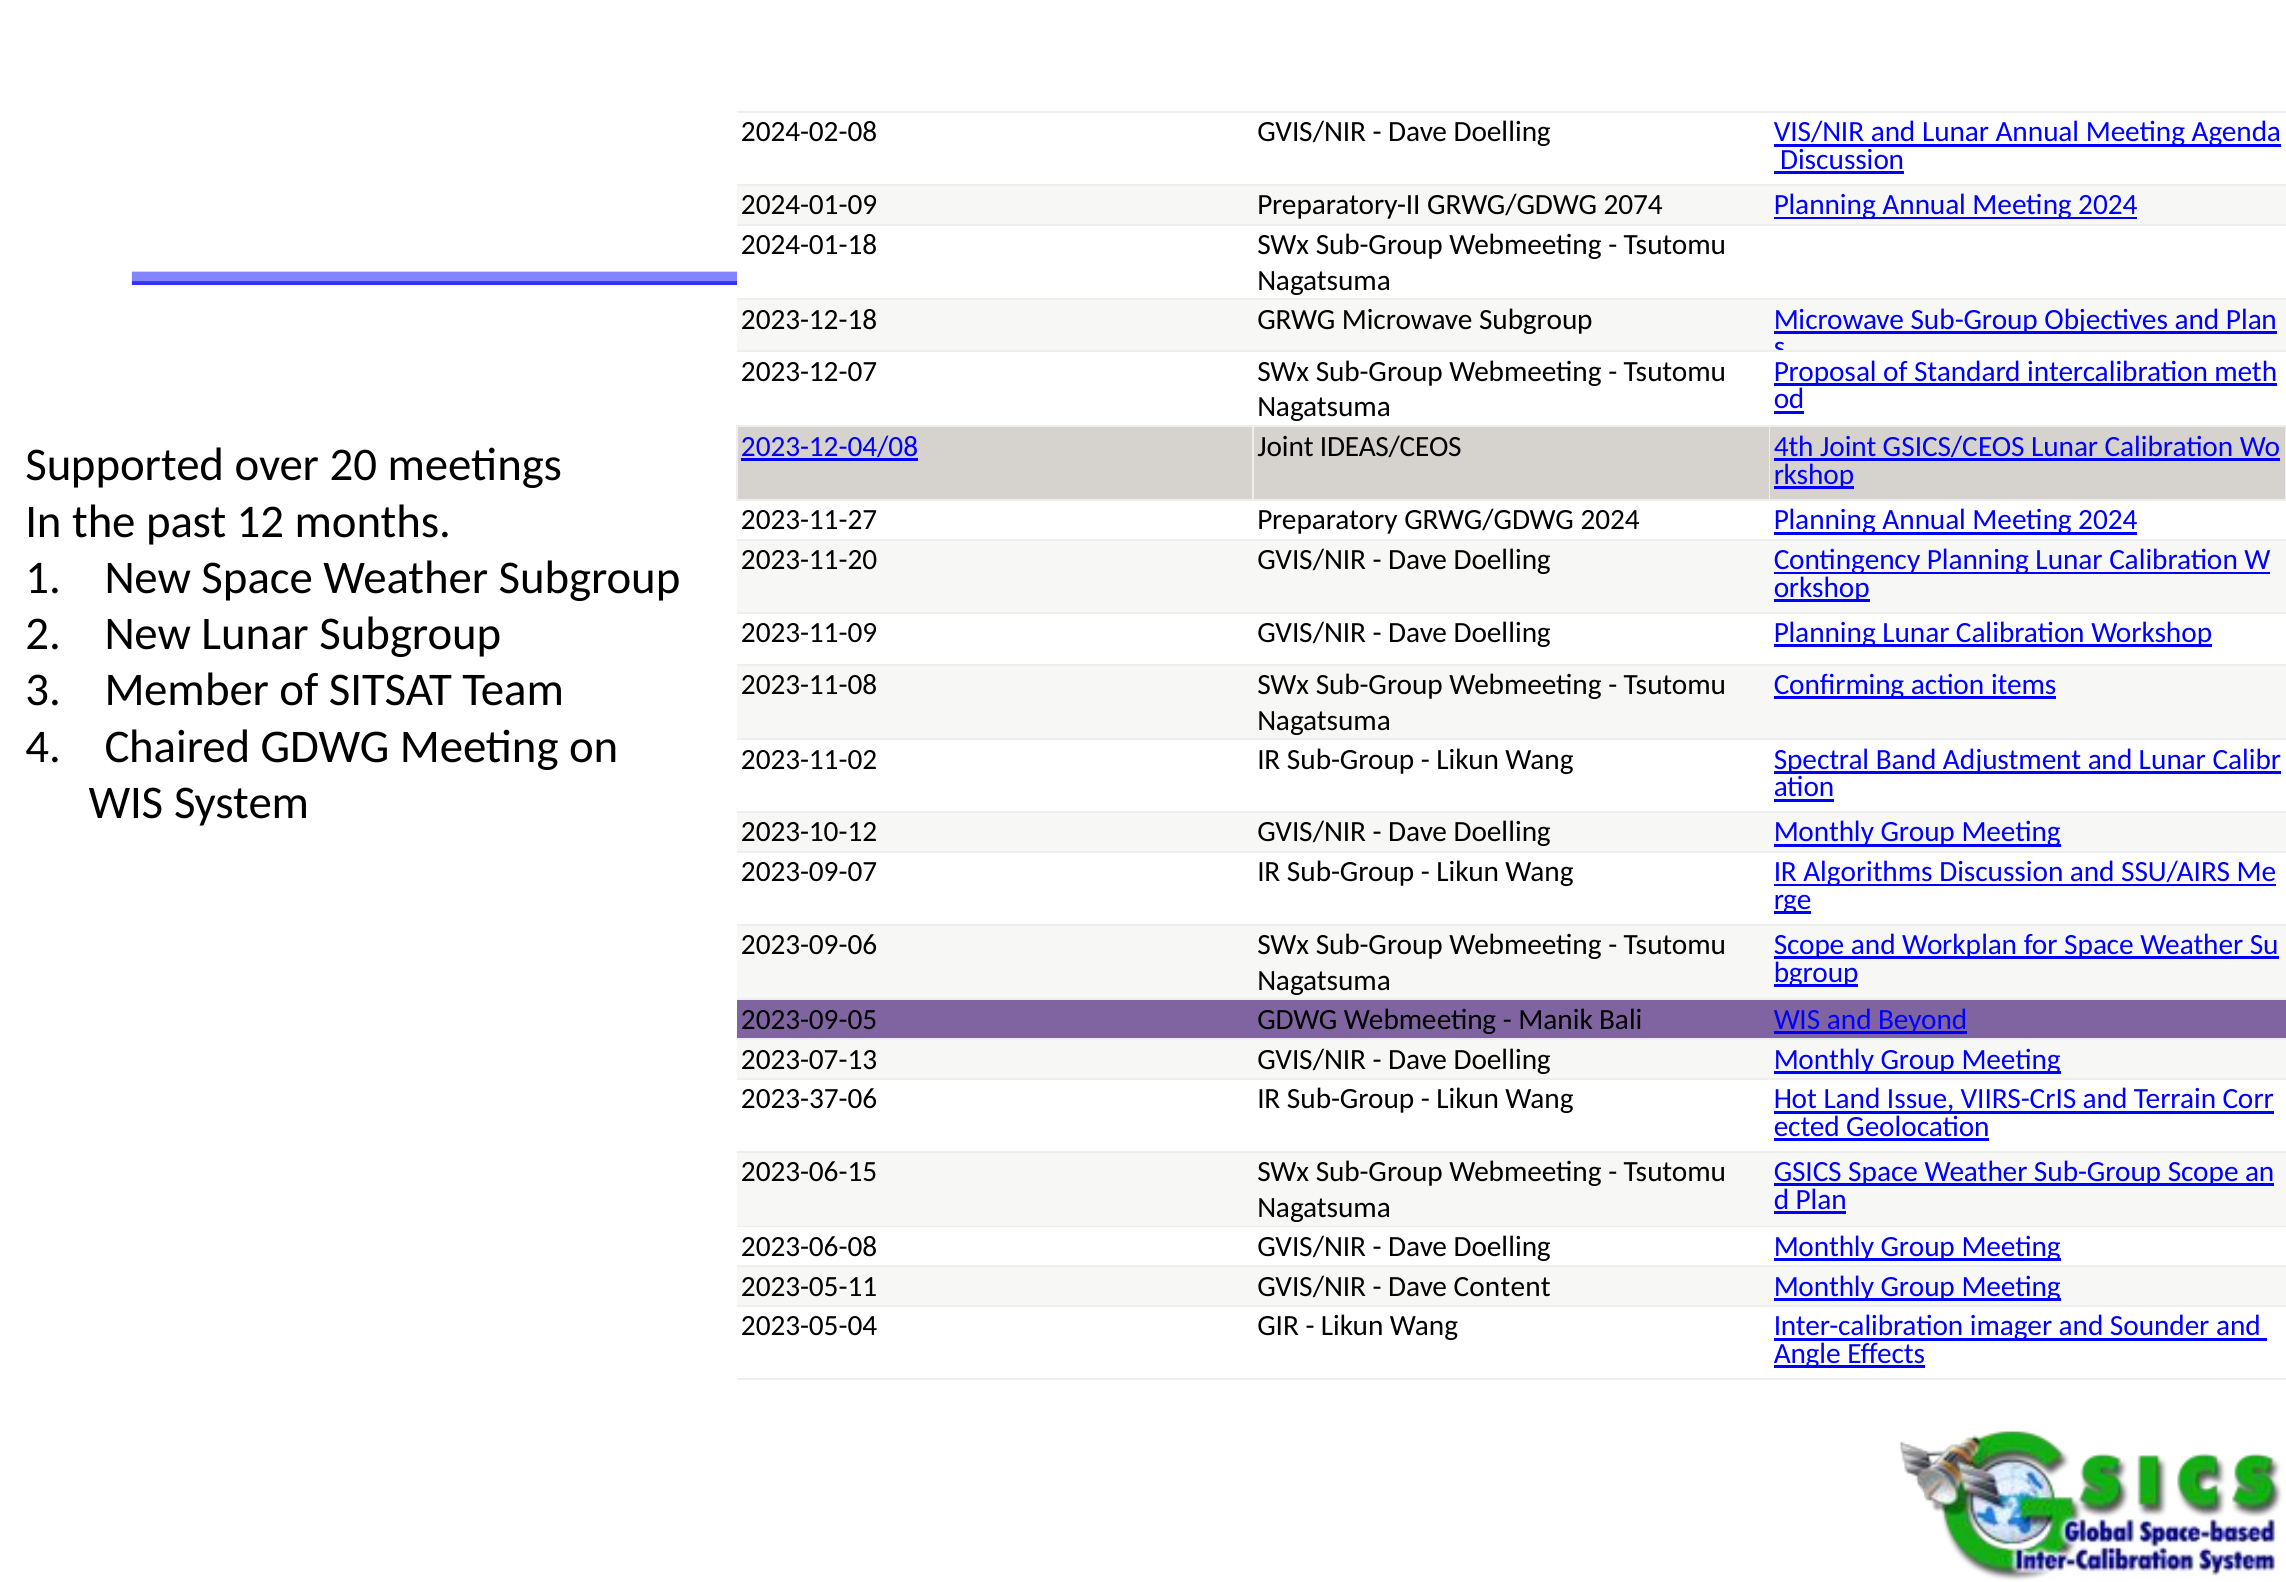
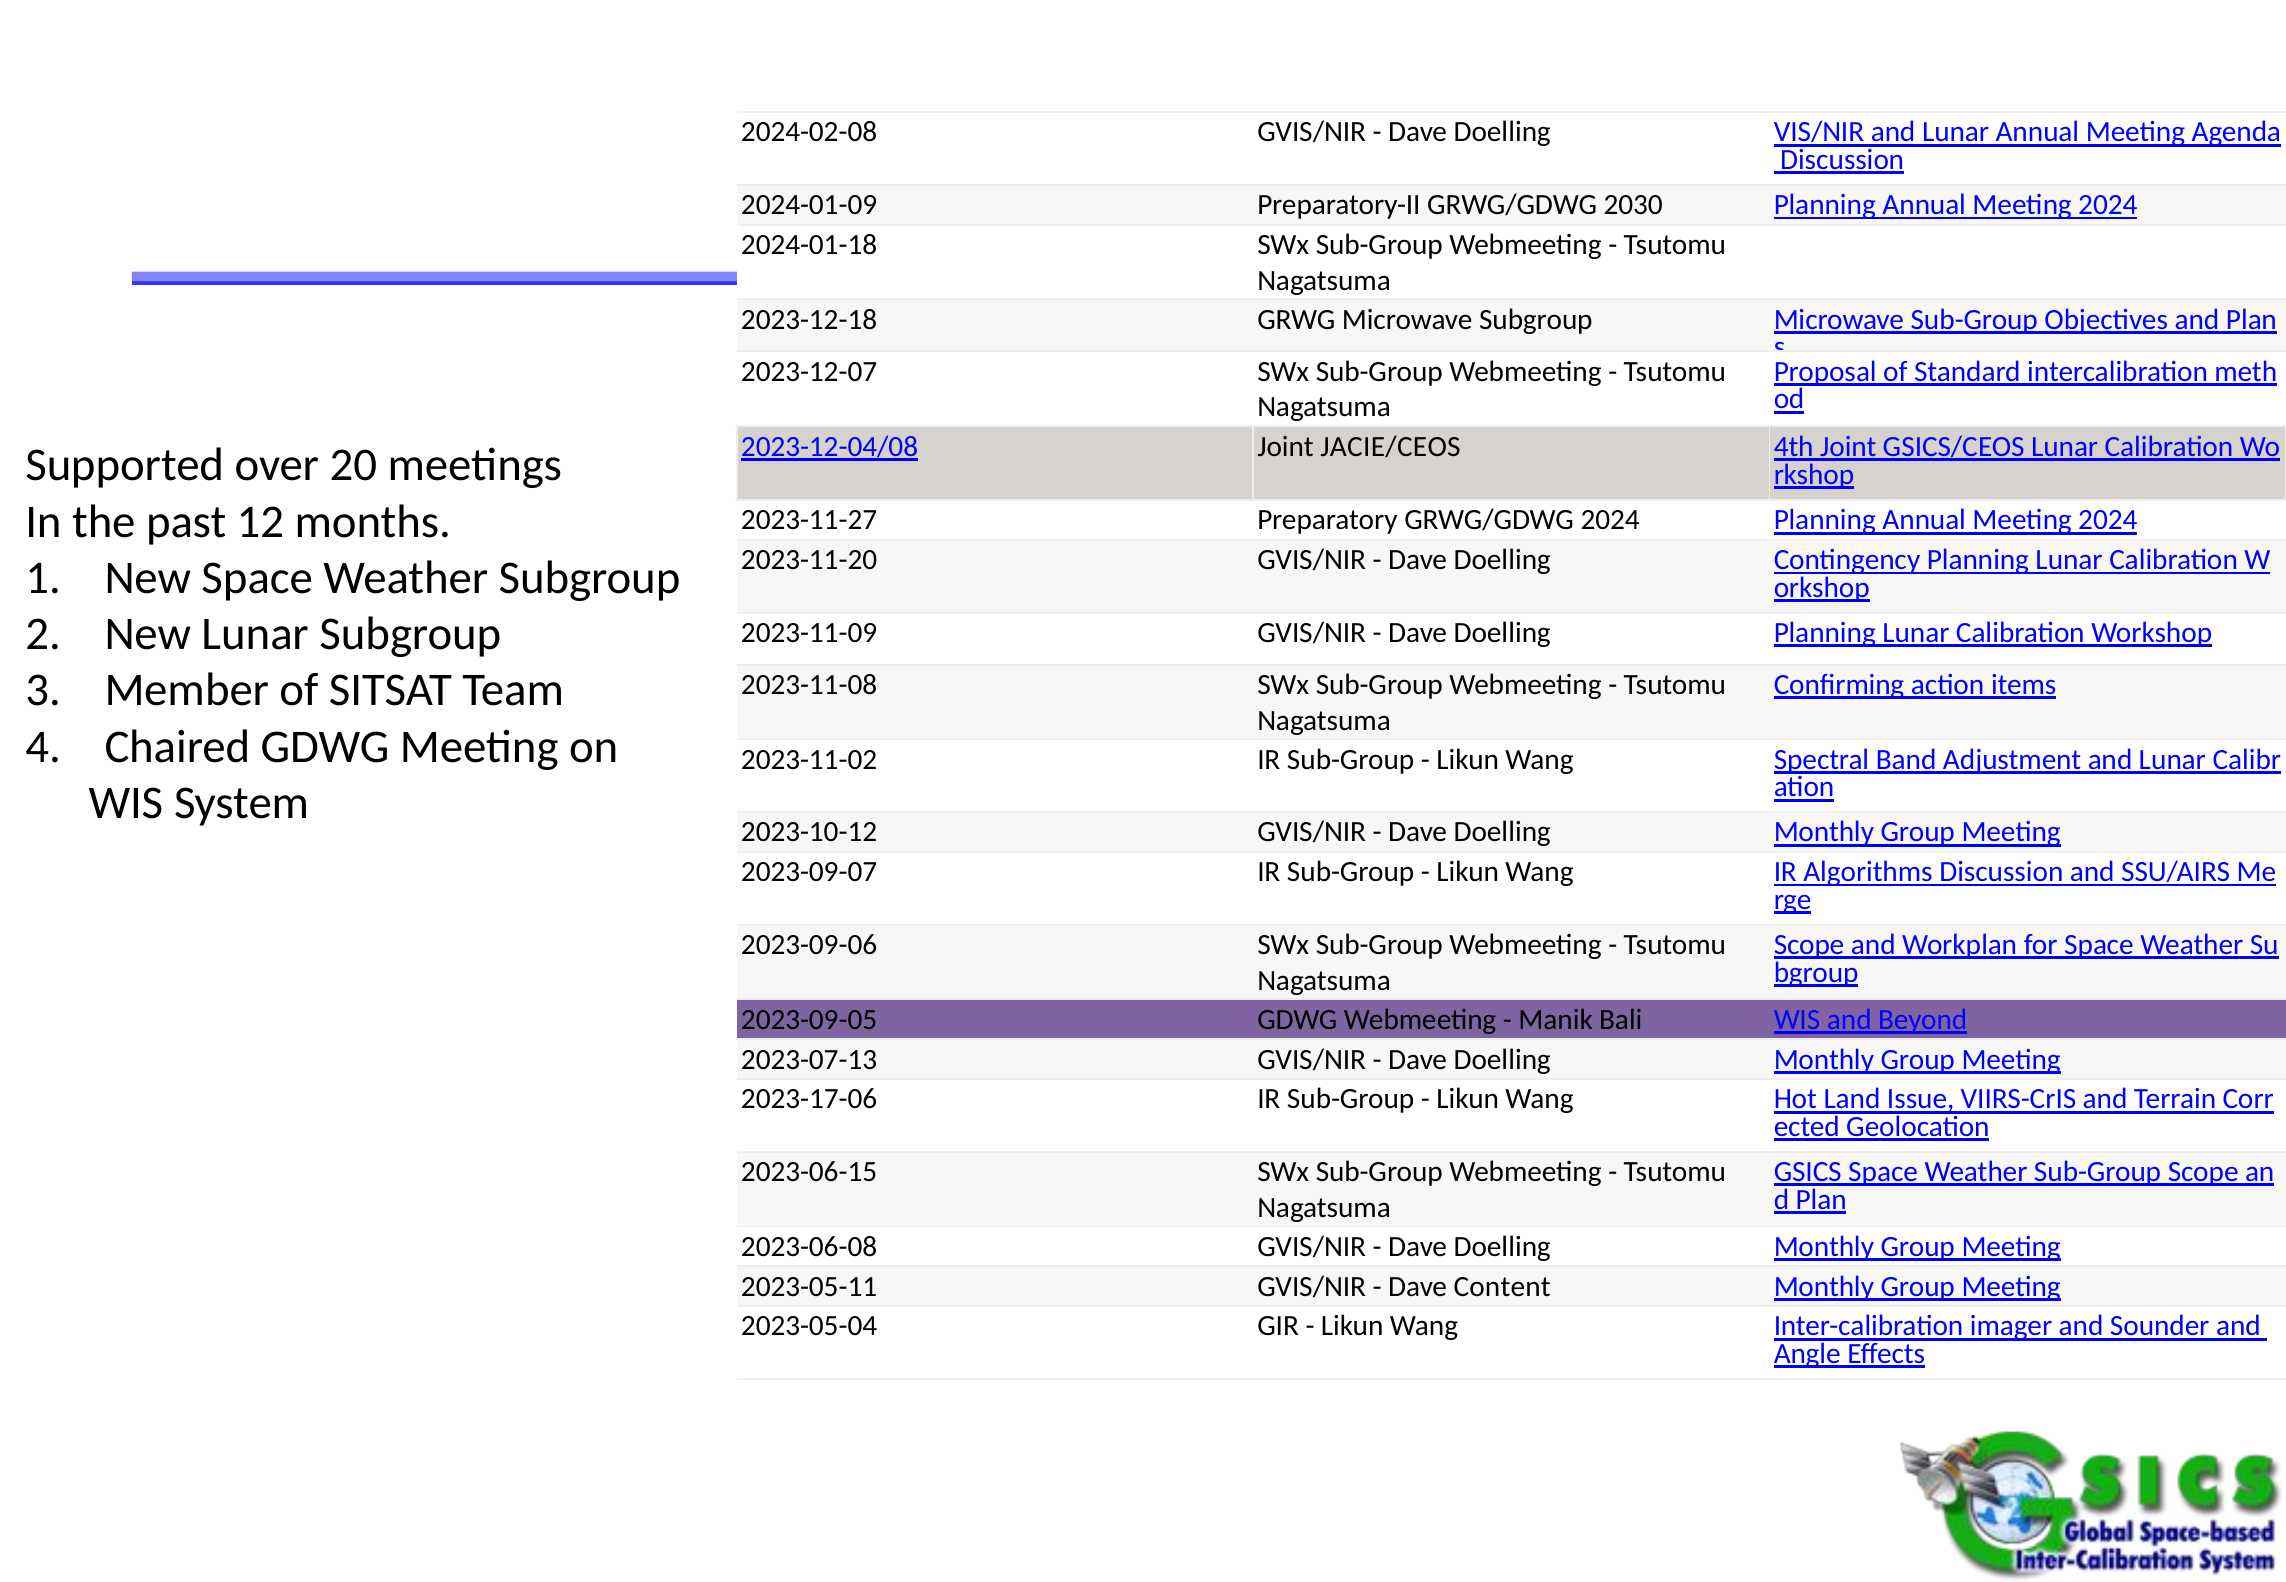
2074: 2074 -> 2030 (1633, 205)
IDEAS/CEOS: IDEAS/CEOS -> JACIE/CEOS (1391, 447)
2023-37-06: 2023-37-06 -> 2023-17-06 (809, 1100)
